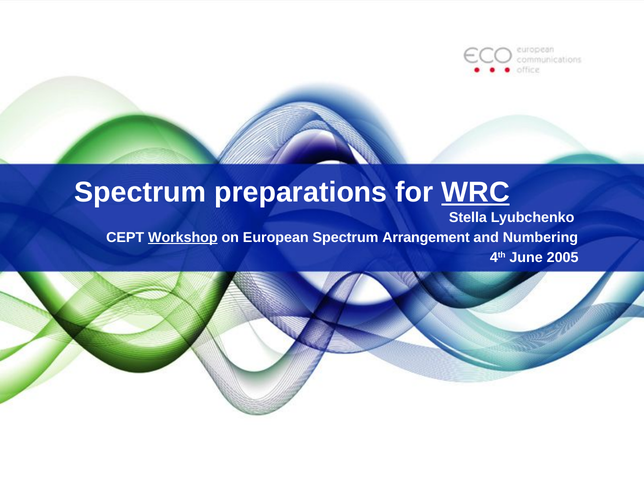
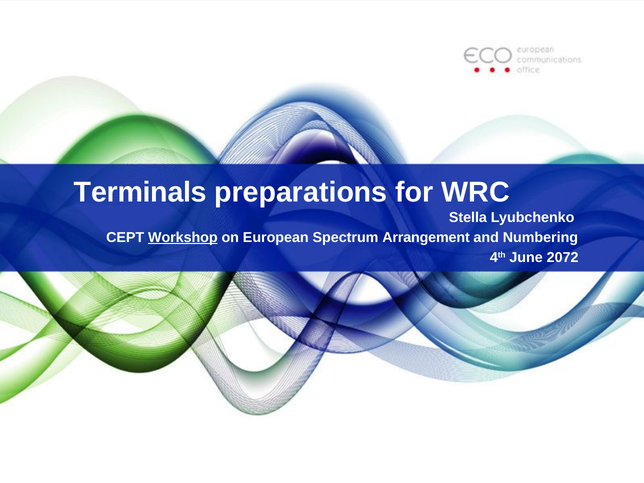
Spectrum: Spectrum -> Terminals (140, 192)
WRC underline: present -> none (476, 192)
2005: 2005 -> 2072 (563, 257)
